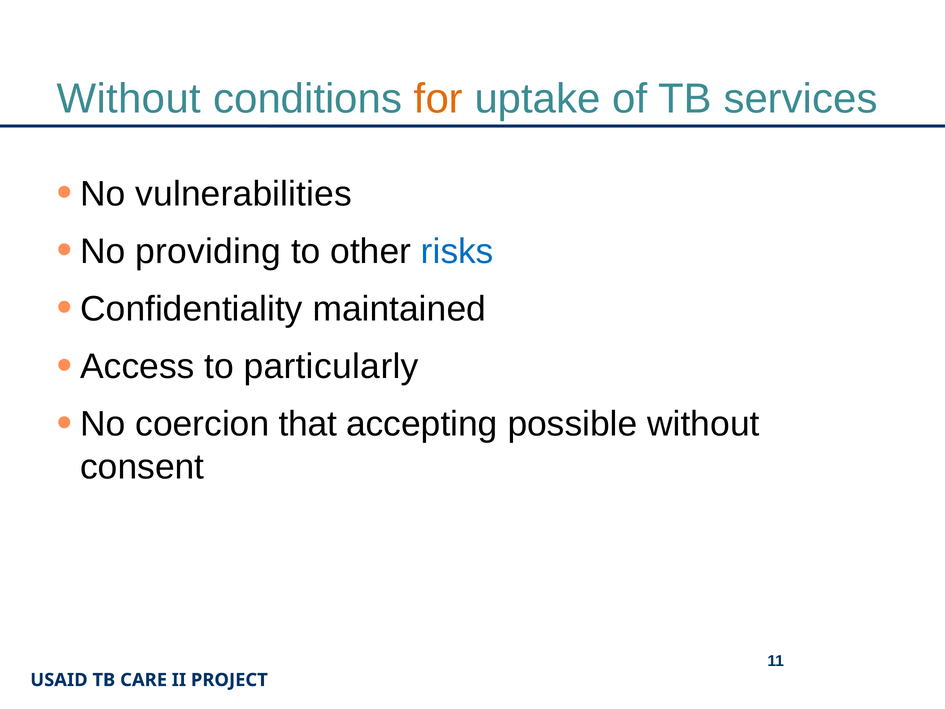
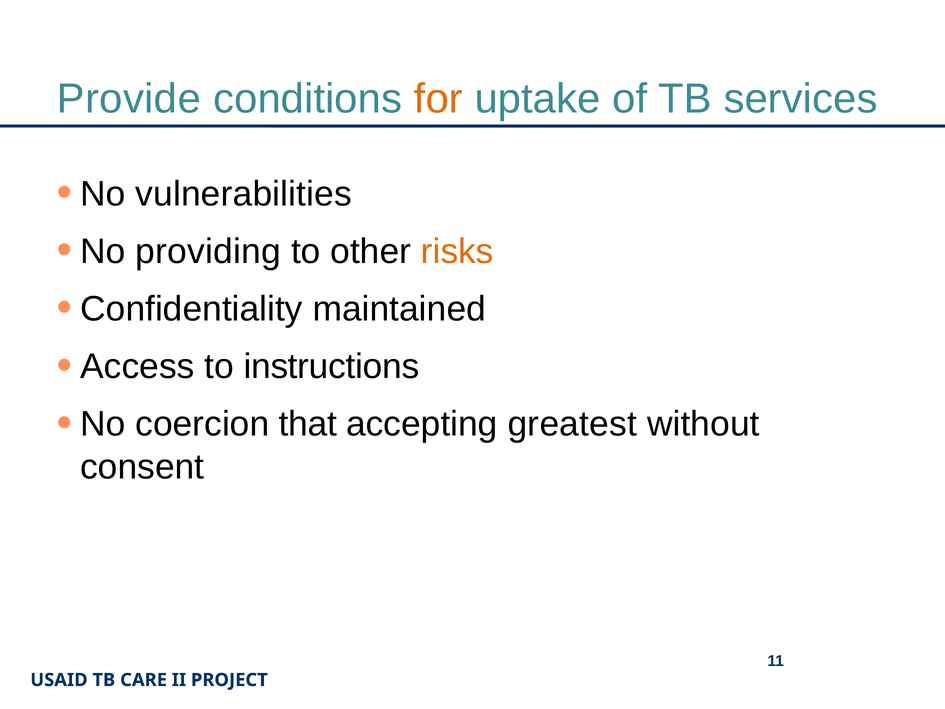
Without: Without -> Provide (129, 99)
risks colour: blue -> orange (457, 251)
particularly: particularly -> instructions (331, 367)
possible: possible -> greatest (572, 424)
